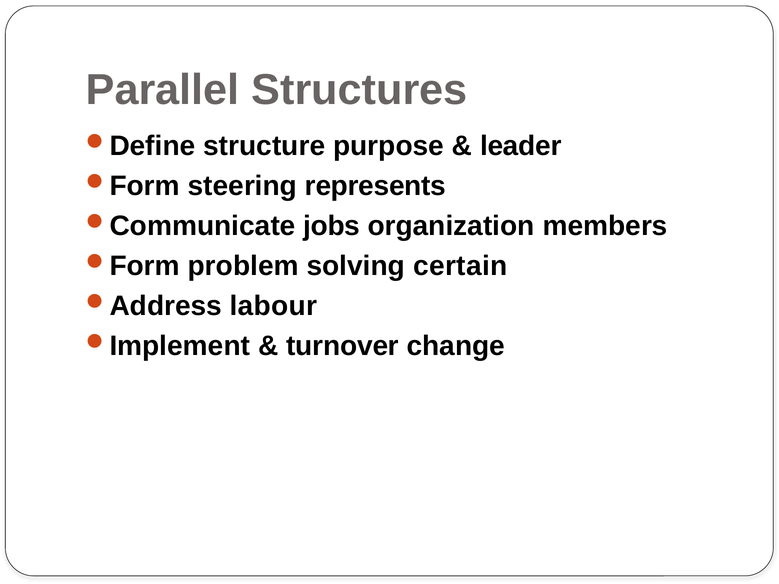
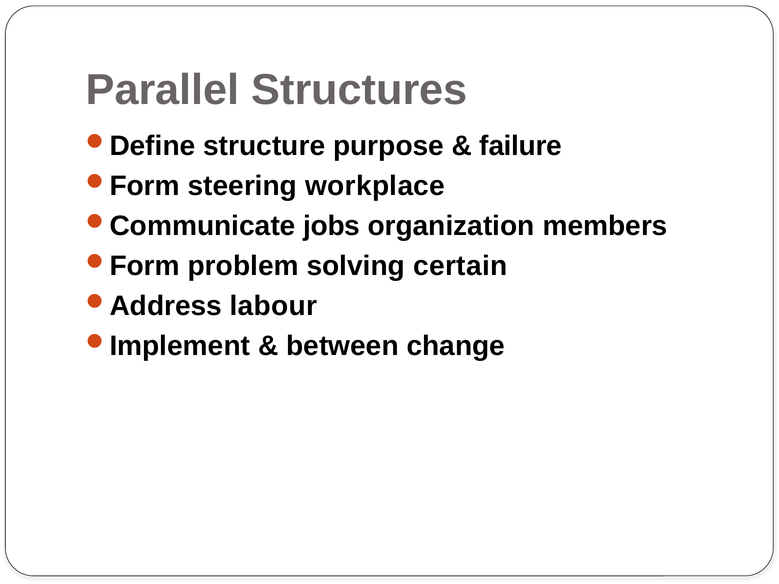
leader: leader -> failure (521, 146)
represents: represents -> workplace (375, 186)
turnover: turnover -> between (342, 346)
